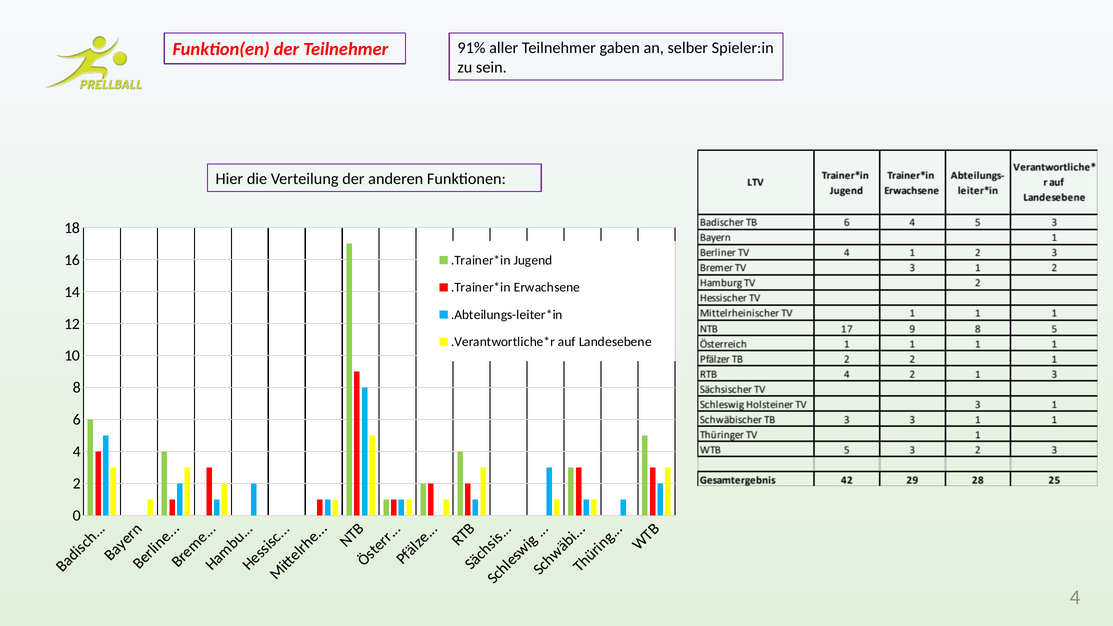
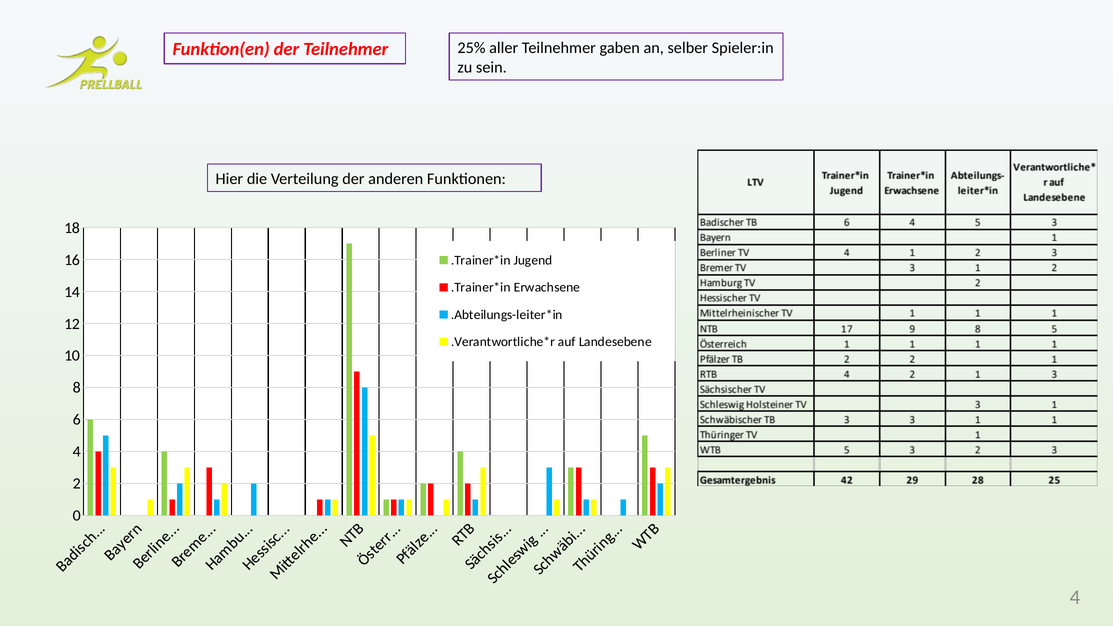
91%: 91% -> 25% (472, 48)
